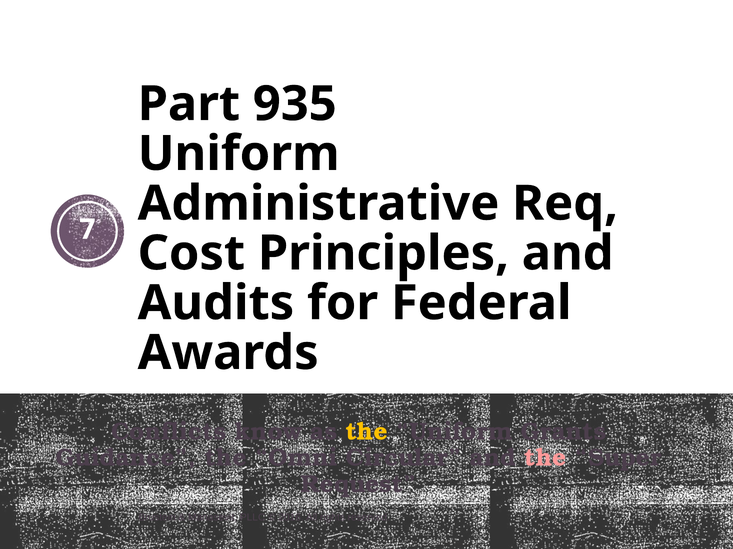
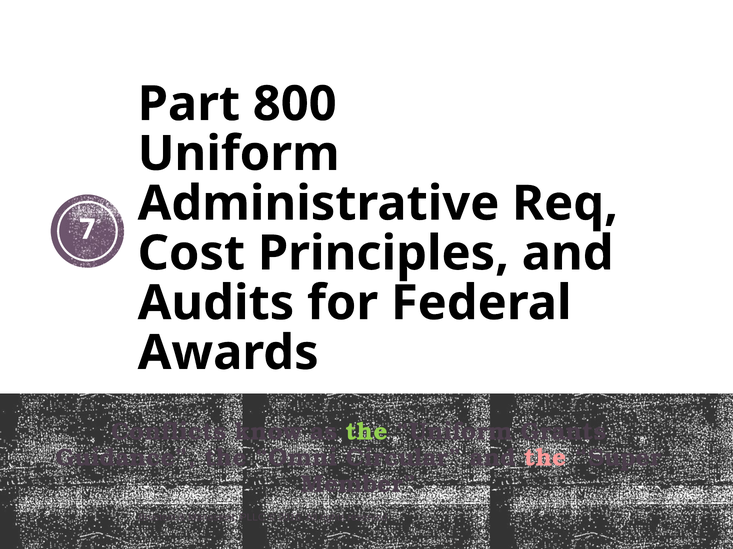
935: 935 -> 800 (295, 104)
the colour: yellow -> light green (367, 432)
Request: Request -> Member (359, 485)
